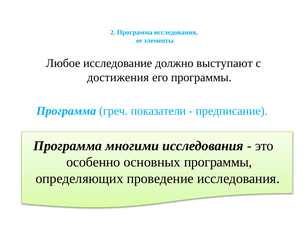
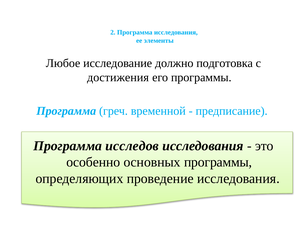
выступают: выступают -> подготовка (225, 63)
показатели: показатели -> временной (158, 111)
многими: многими -> исследов (132, 146)
